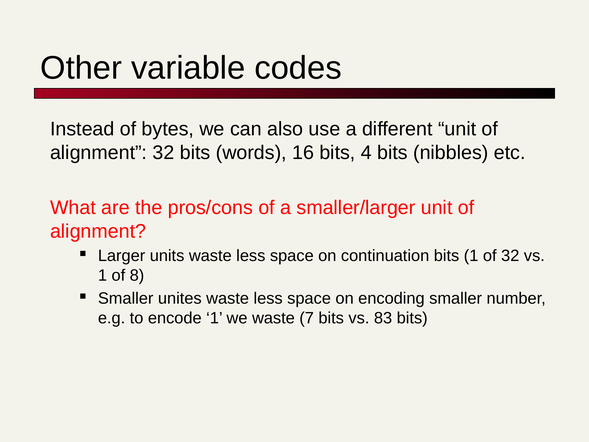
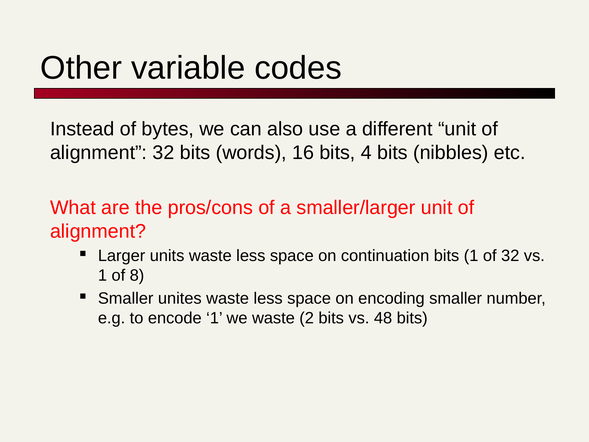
7: 7 -> 2 (307, 318)
83: 83 -> 48 (383, 318)
